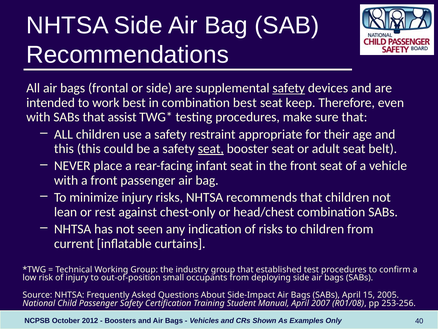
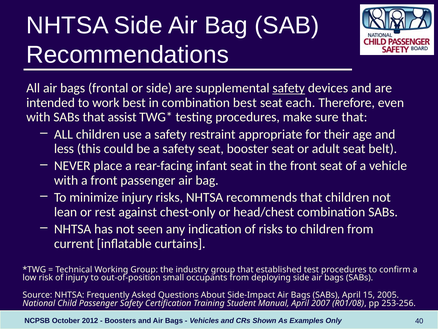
keep: keep -> each (300, 102)
this: this -> less (64, 149)
seat underline: present -> none (211, 149)
